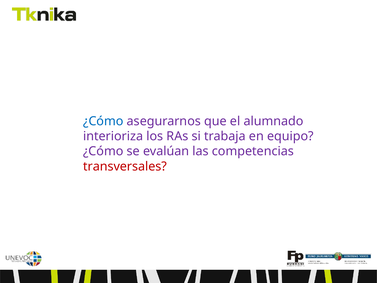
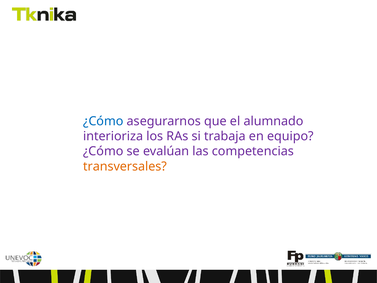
transversales colour: red -> orange (125, 166)
